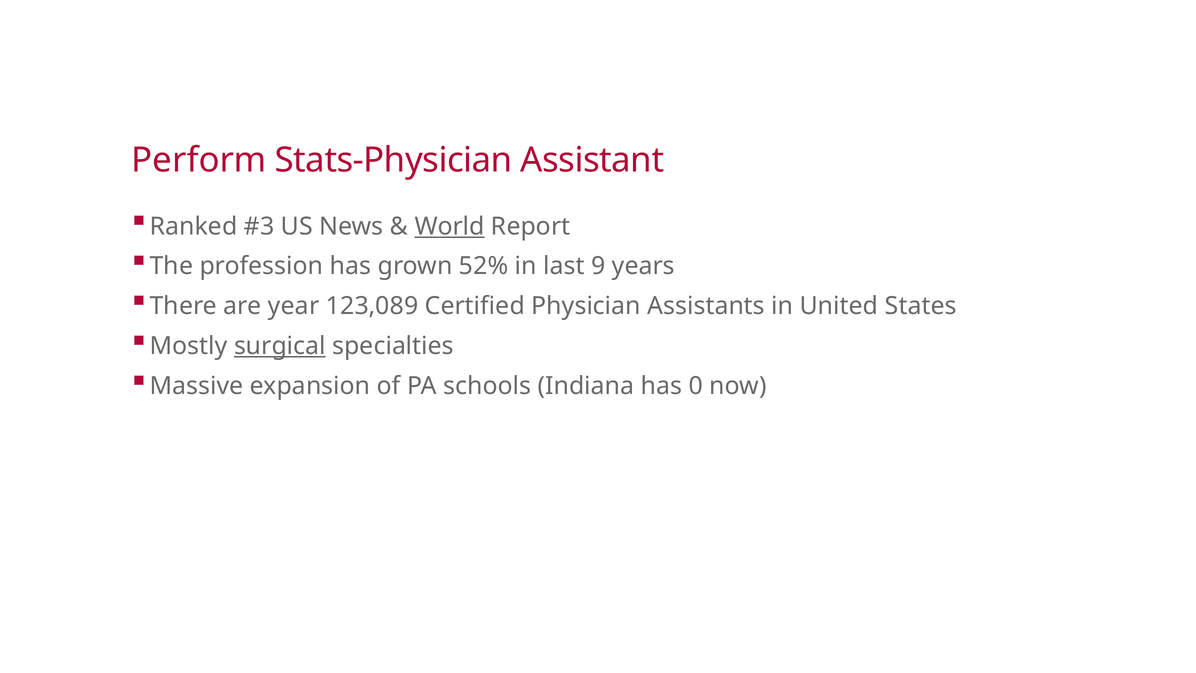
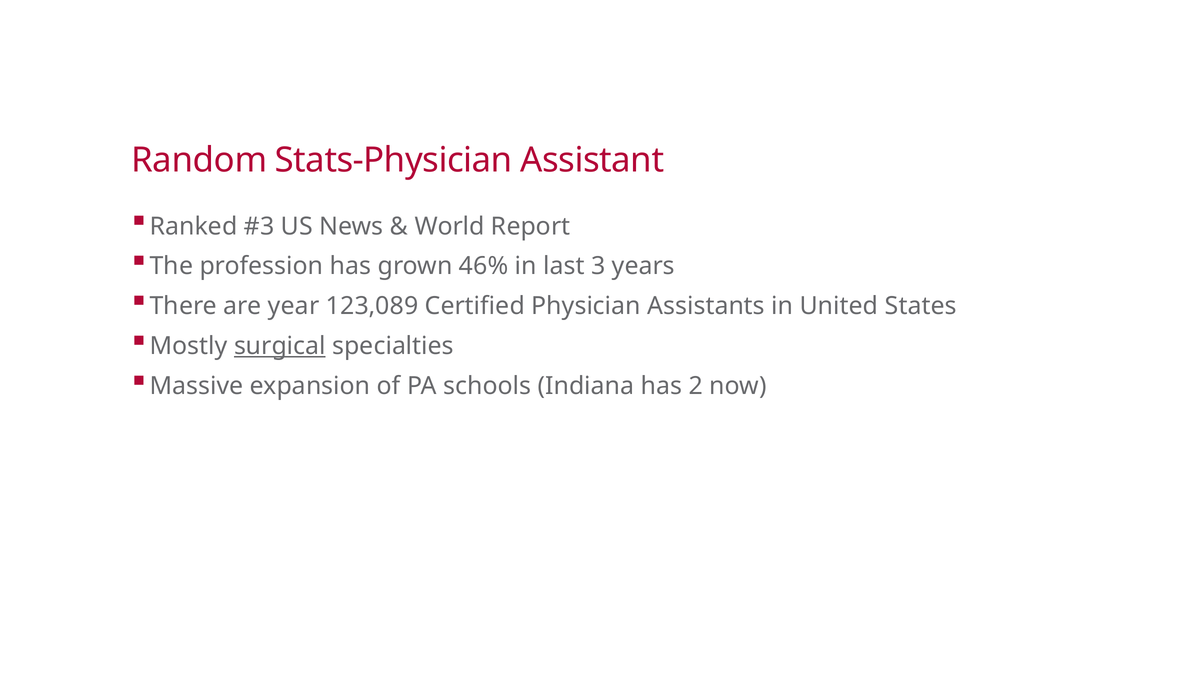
Perform: Perform -> Random (199, 160)
World underline: present -> none (450, 226)
52%: 52% -> 46% (484, 266)
9: 9 -> 3 (598, 266)
0: 0 -> 2 (696, 386)
